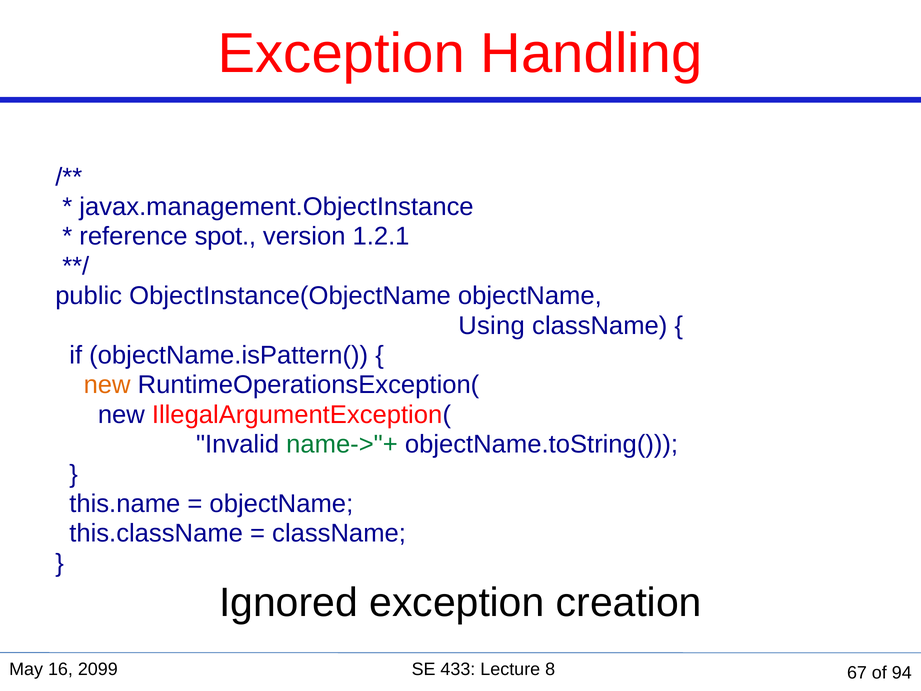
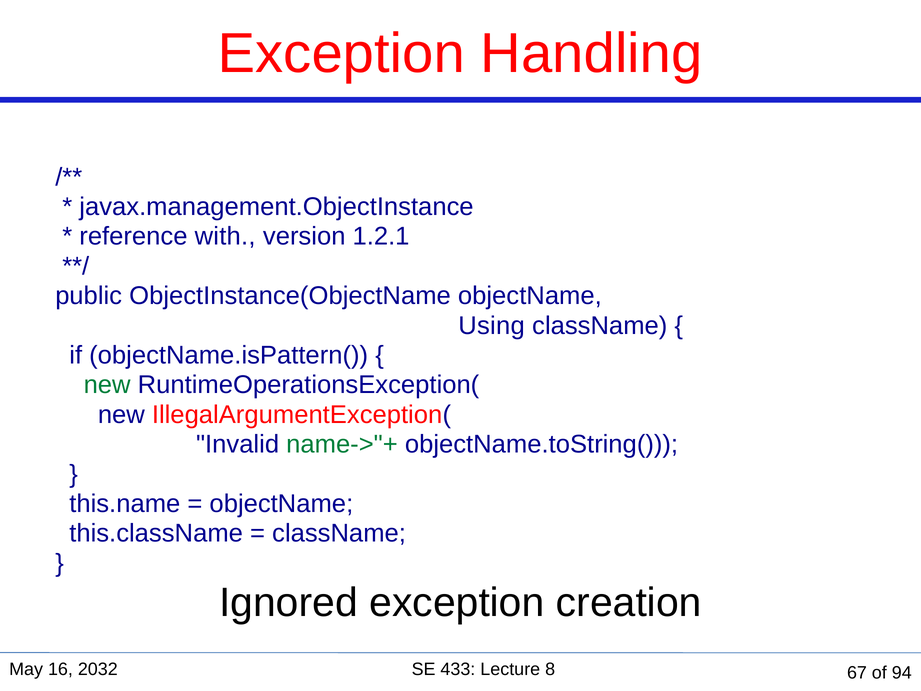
spot: spot -> with (225, 236)
new colour: orange -> green (107, 385)
2099: 2099 -> 2032 (98, 669)
